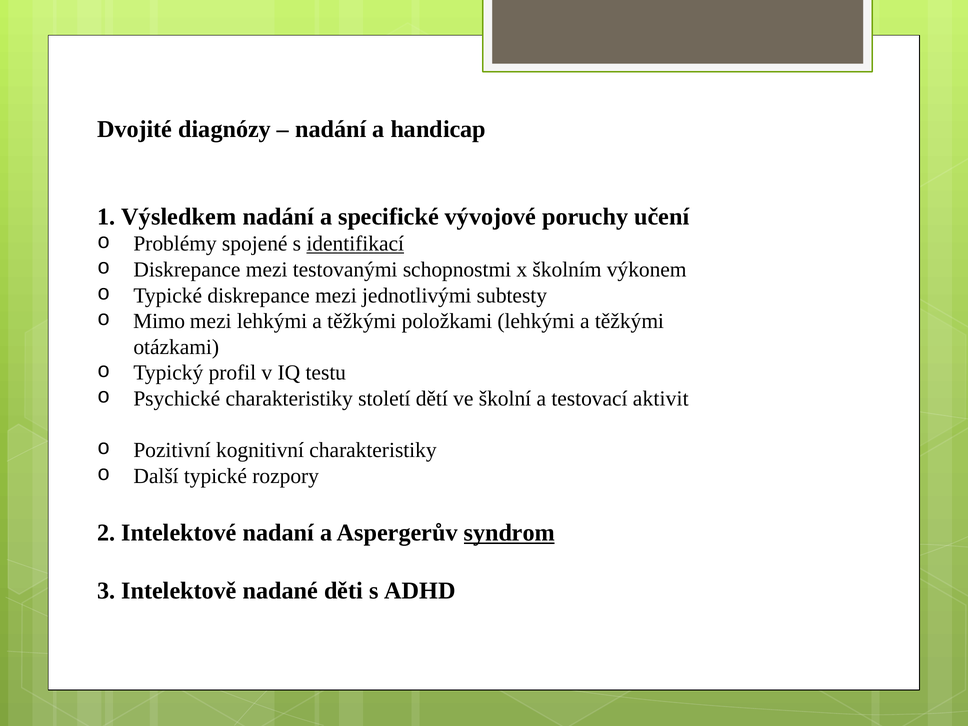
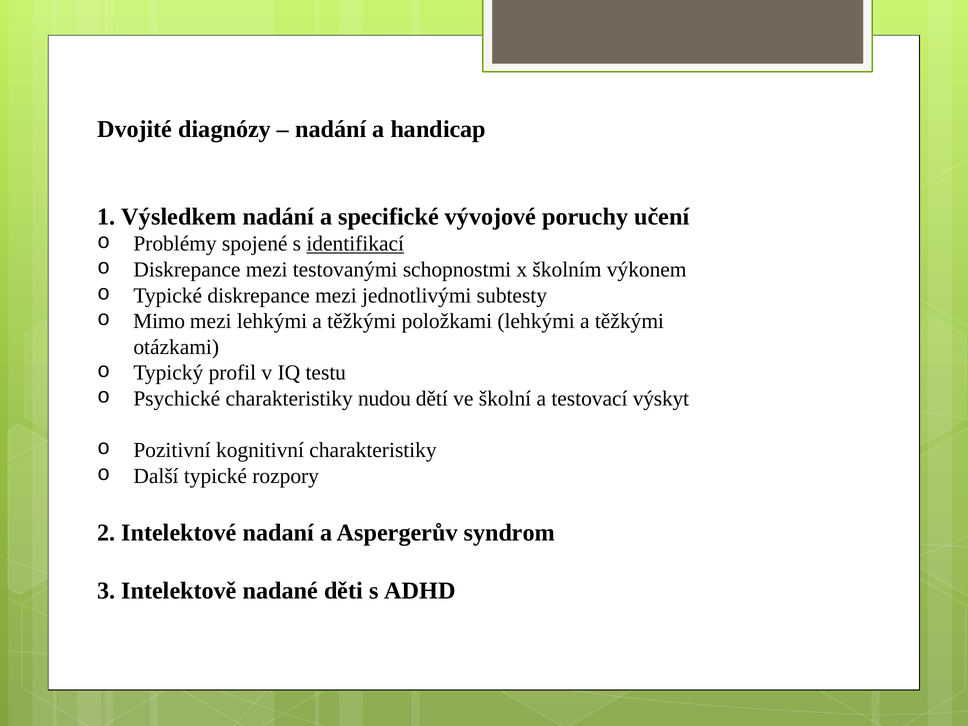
století: století -> nudou (384, 399)
aktivit: aktivit -> výskyt (661, 399)
syndrom underline: present -> none (509, 533)
